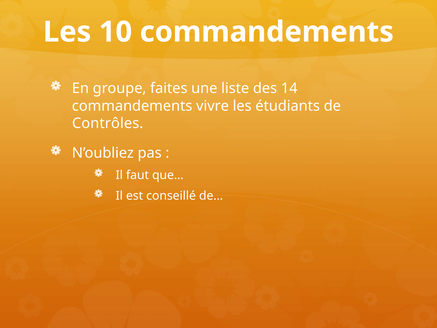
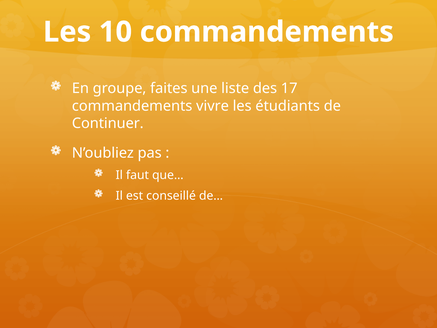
14: 14 -> 17 (289, 88)
Contrôles: Contrôles -> Continuer (108, 123)
